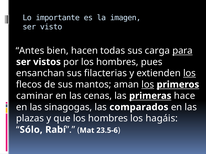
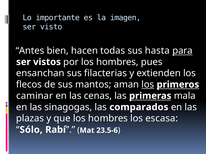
carga: carga -> hasta (157, 51)
los underline: present -> none (190, 73)
hace: hace -> mala (185, 96)
hagáis: hagáis -> escasa (162, 119)
